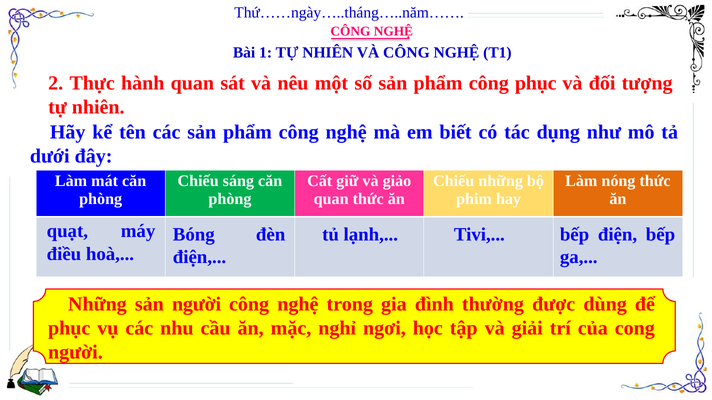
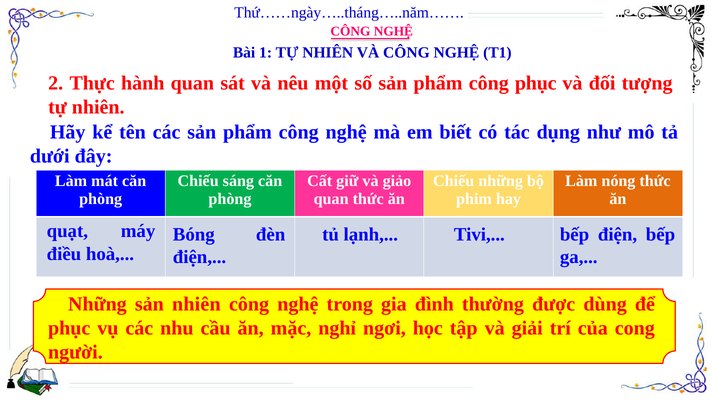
sản người: người -> nhiên (196, 304)
